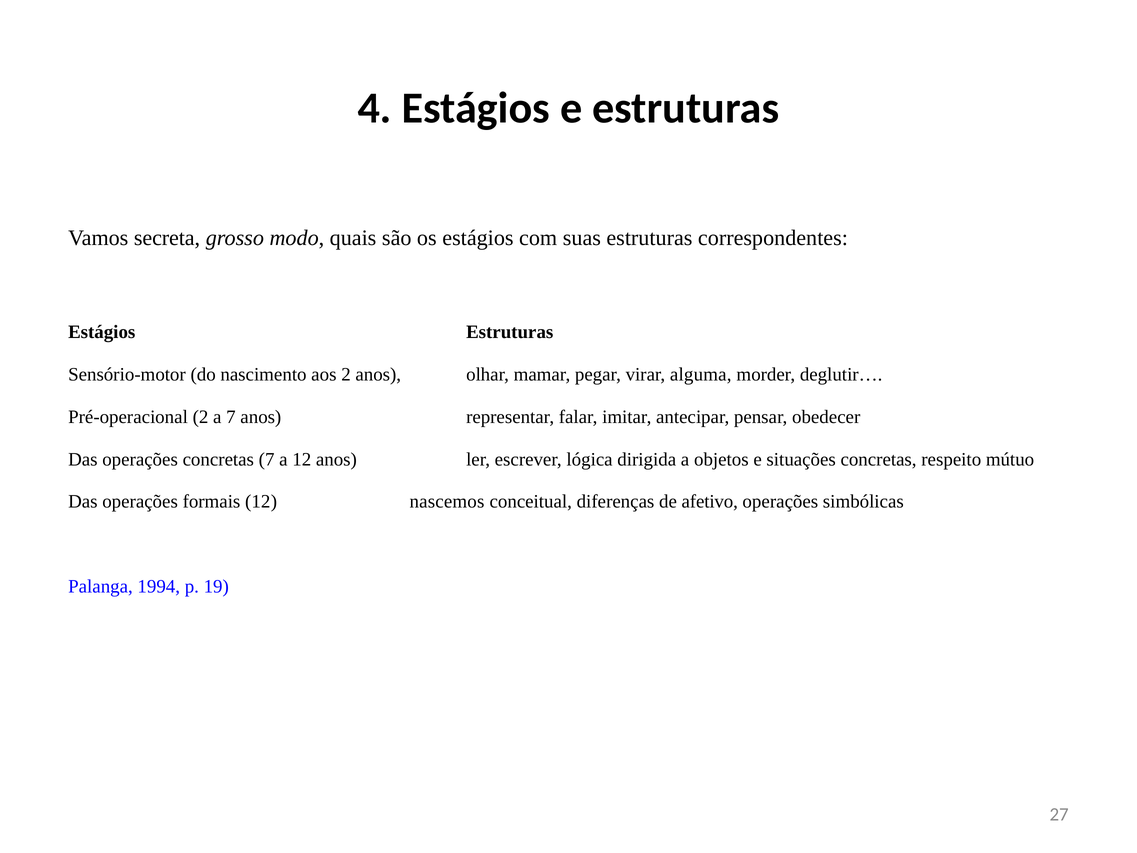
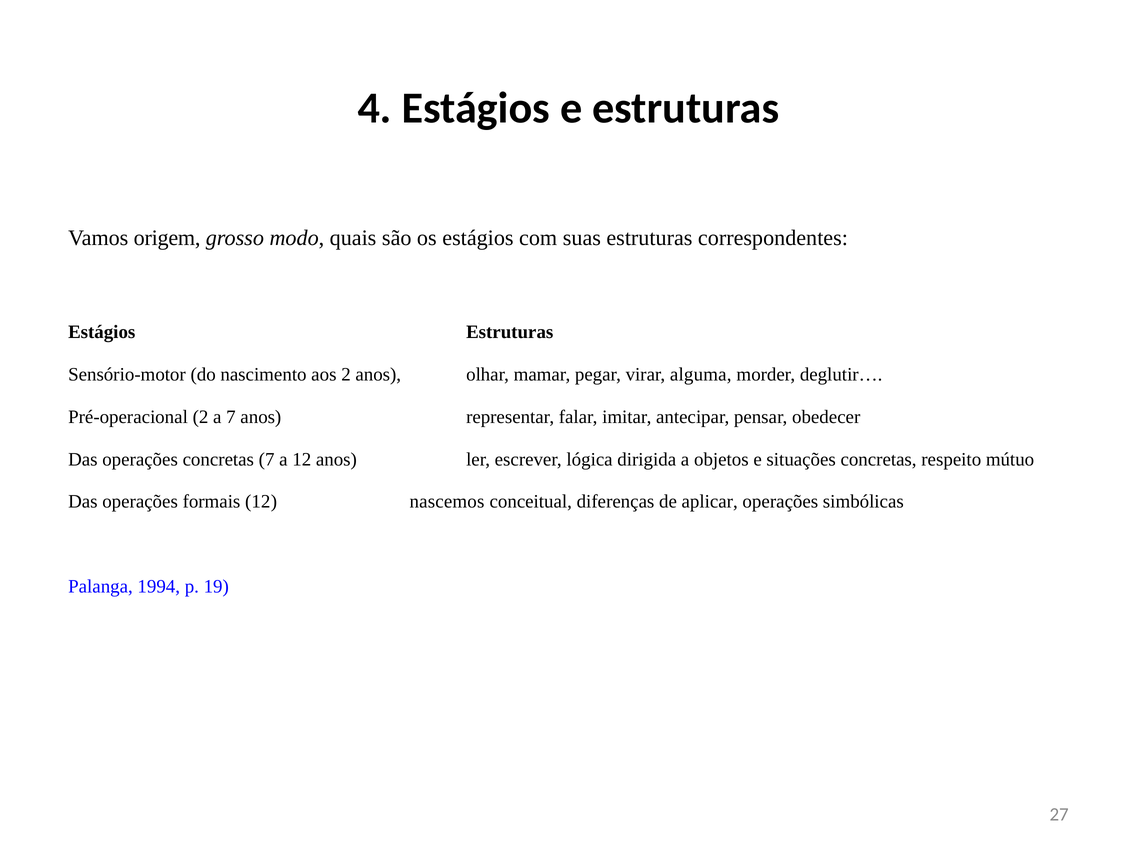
secreta: secreta -> origem (167, 238)
afetivo: afetivo -> aplicar (710, 502)
